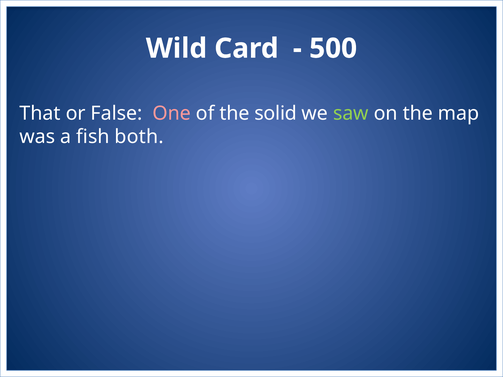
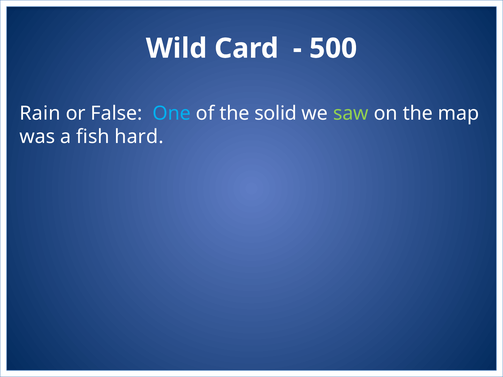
That: That -> Rain (40, 113)
One colour: pink -> light blue (172, 113)
both: both -> hard (139, 137)
